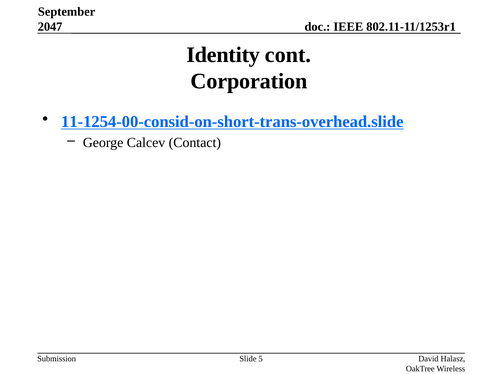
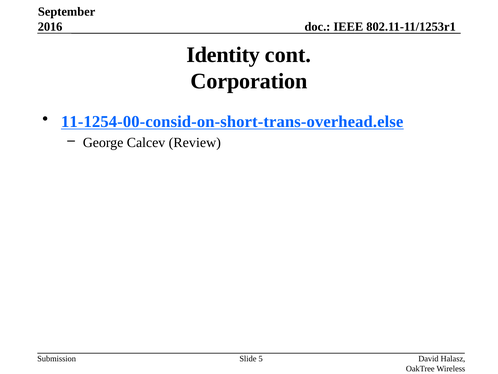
2047: 2047 -> 2016 (50, 27)
11-1254-00-consid-on-short-trans-overhead.slide: 11-1254-00-consid-on-short-trans-overhead.slide -> 11-1254-00-consid-on-short-trans-overhead.else (232, 122)
Contact: Contact -> Review (195, 142)
